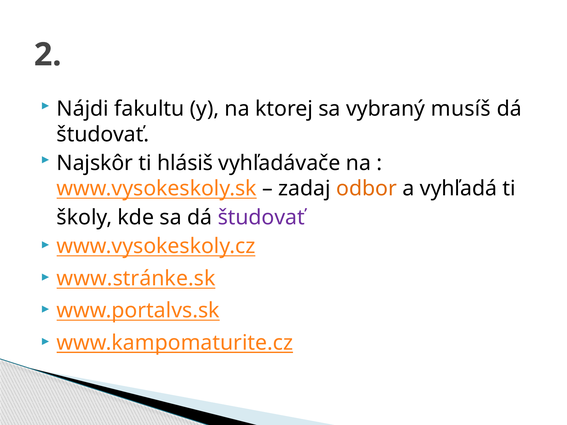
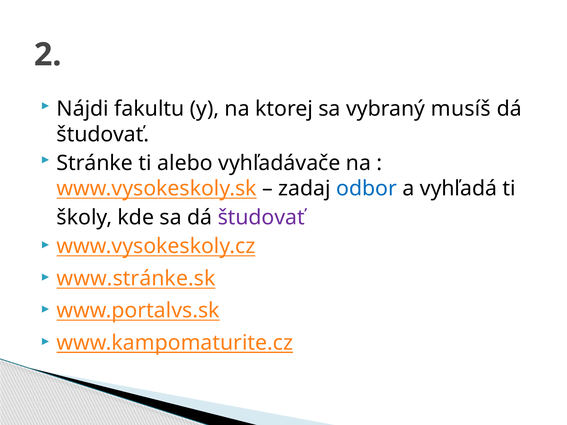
Najskôr: Najskôr -> Stránke (95, 163)
hlásiš: hlásiš -> alebo (185, 163)
odbor colour: orange -> blue (367, 189)
